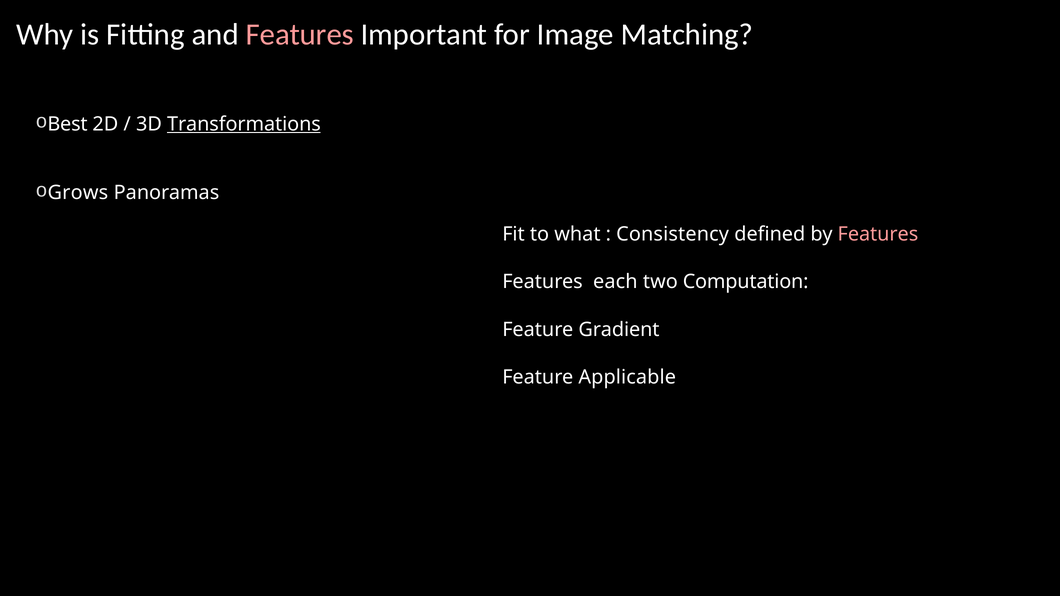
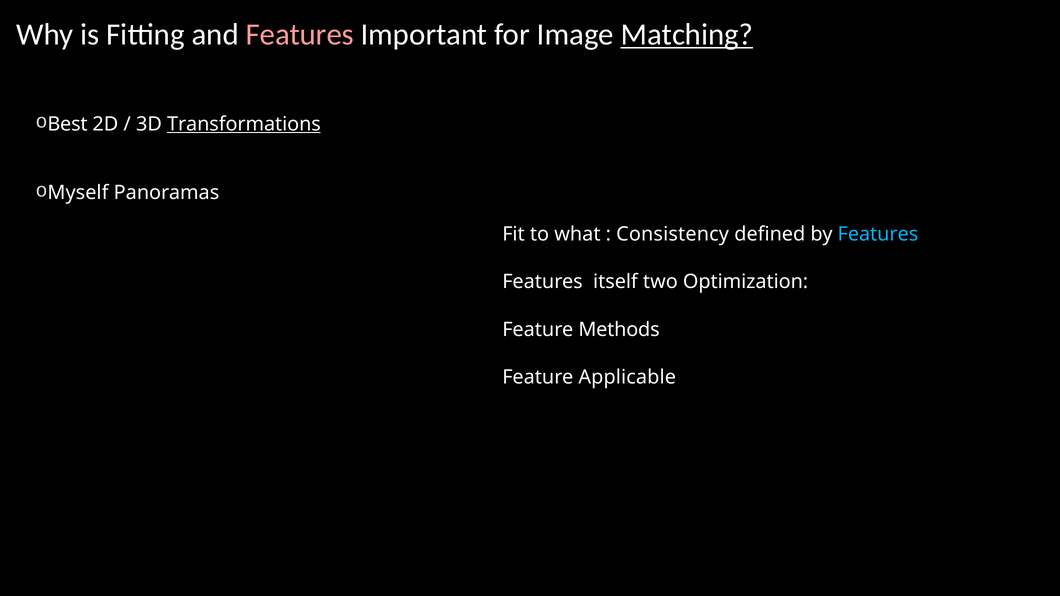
Matching underline: none -> present (687, 34)
Grows: Grows -> Myself (78, 193)
Features colour: pink -> light blue (878, 234)
each: each -> itself (615, 282)
Computation: Computation -> Optimization (746, 282)
Gradient: Gradient -> Methods (619, 330)
